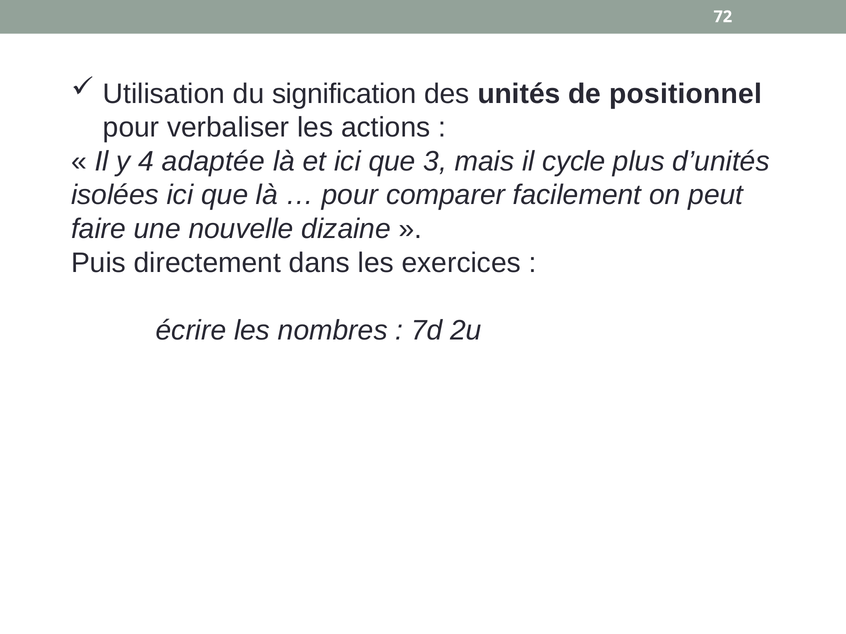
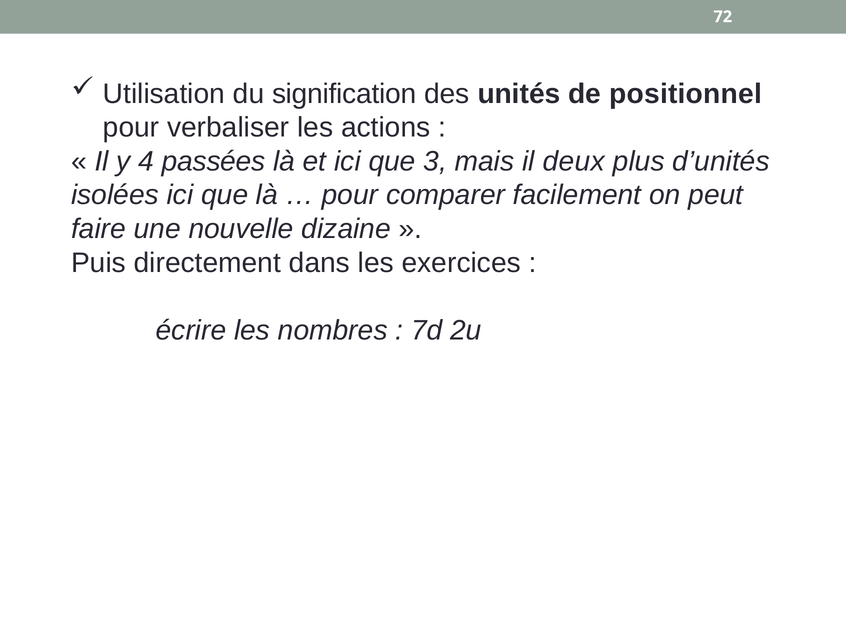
adaptée: adaptée -> passées (214, 161)
cycle: cycle -> deux (574, 161)
